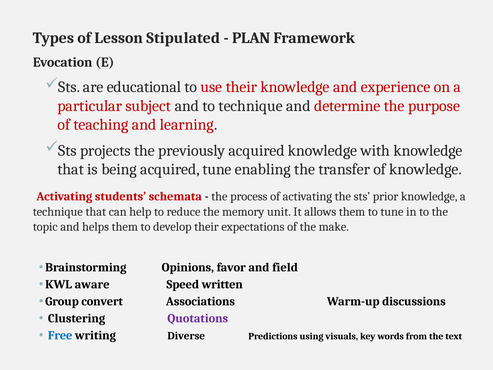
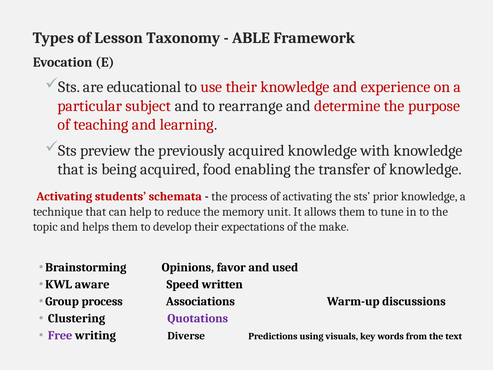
Stipulated: Stipulated -> Taxonomy (183, 38)
PLAN: PLAN -> ABLE (251, 38)
to technique: technique -> rearrange (251, 106)
projects: projects -> preview (105, 150)
acquired tune: tune -> food (217, 169)
field: field -> used (285, 267)
Group convert: convert -> process (102, 301)
Free colour: blue -> purple (60, 335)
